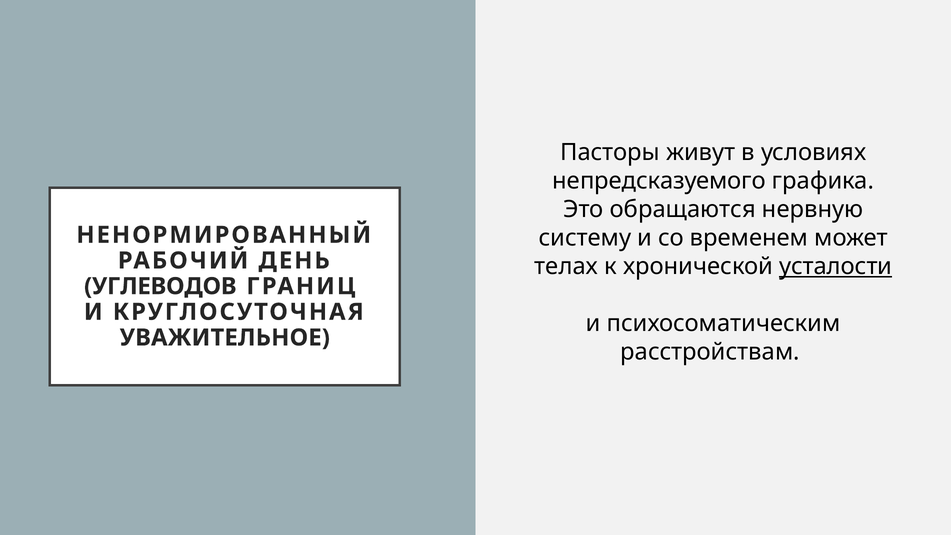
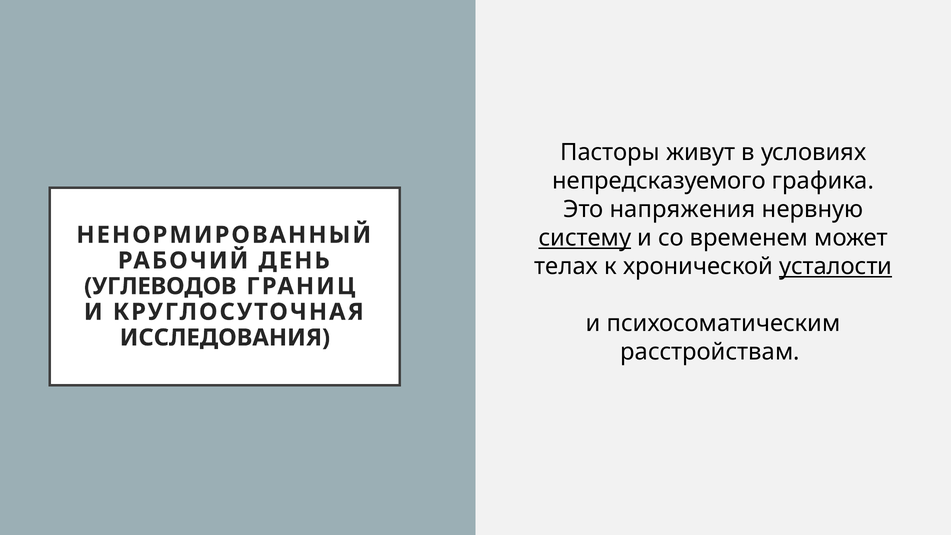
обращаются: обращаются -> напряжения (683, 209)
систему underline: none -> present (585, 238)
УВАЖИТЕЛЬНОЕ: УВАЖИТЕЛЬНОЕ -> ИССЛЕДОВАНИЯ (225, 338)
